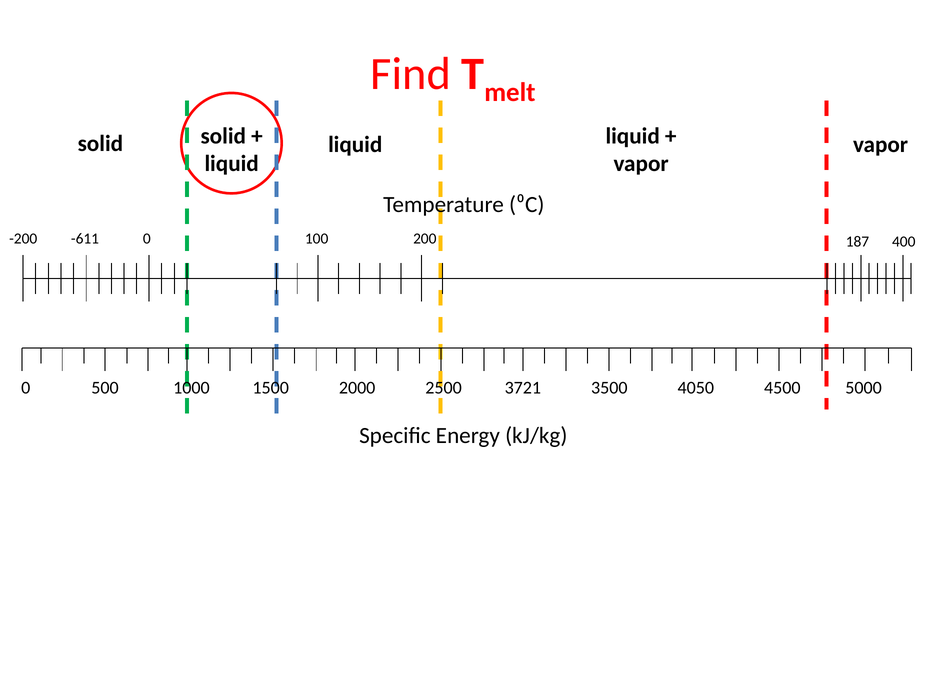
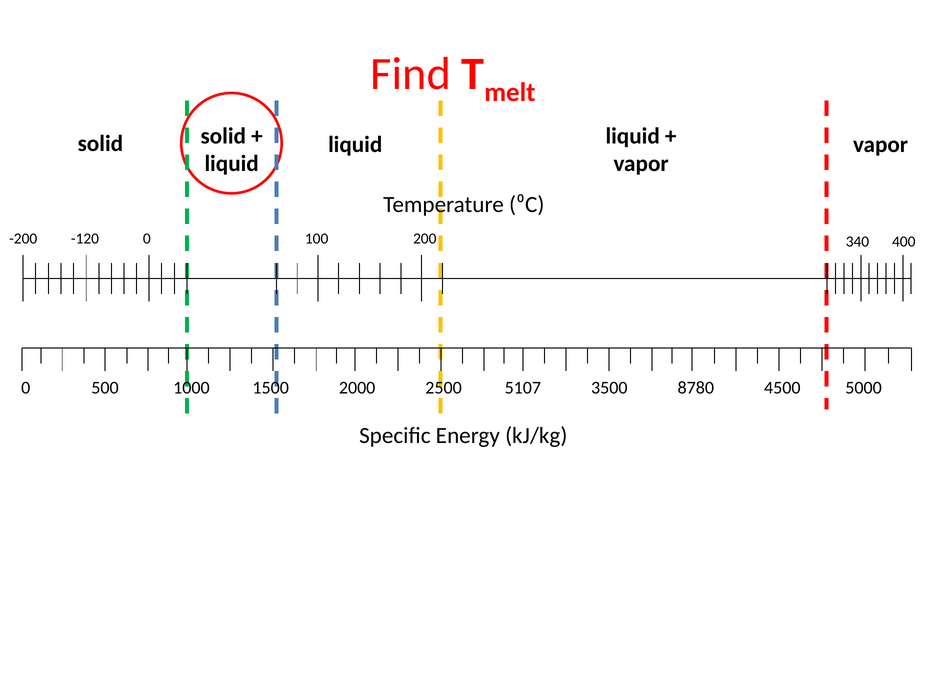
-611: -611 -> -120 (85, 239)
187: 187 -> 340 (857, 242)
3721: 3721 -> 5107 (523, 388)
4050: 4050 -> 8780 (696, 388)
